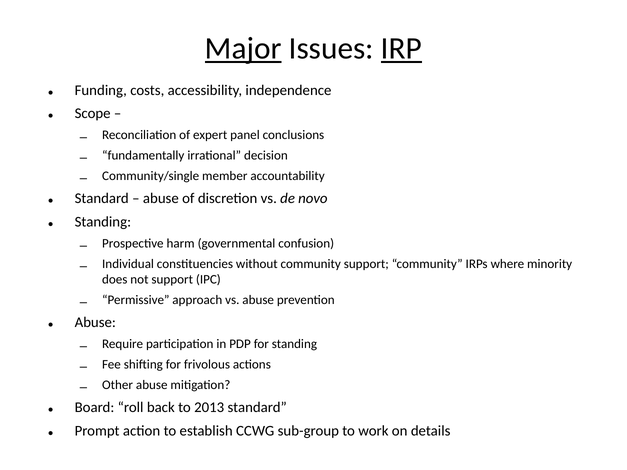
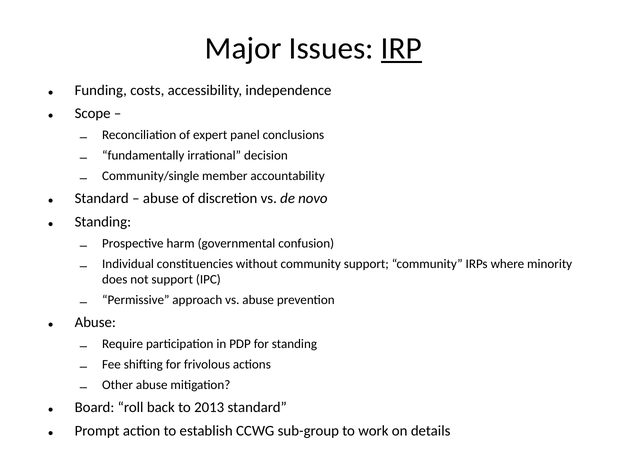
Major underline: present -> none (243, 49)
